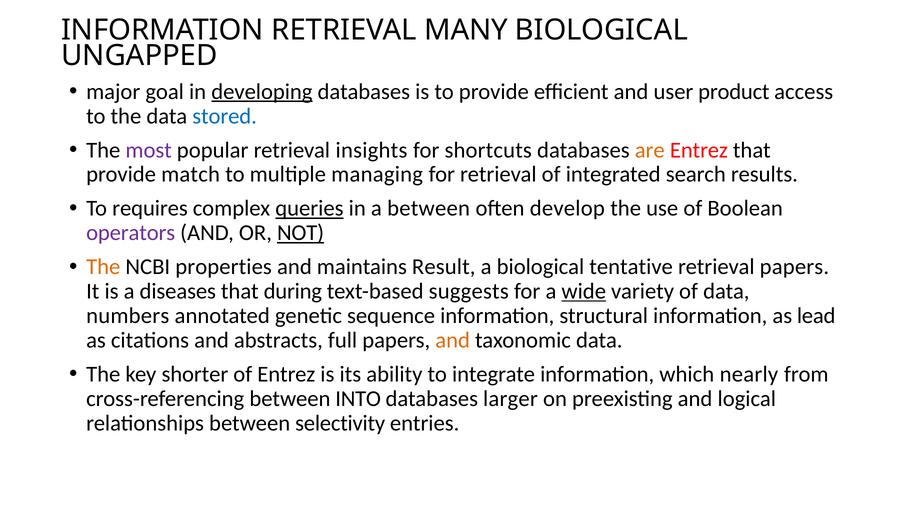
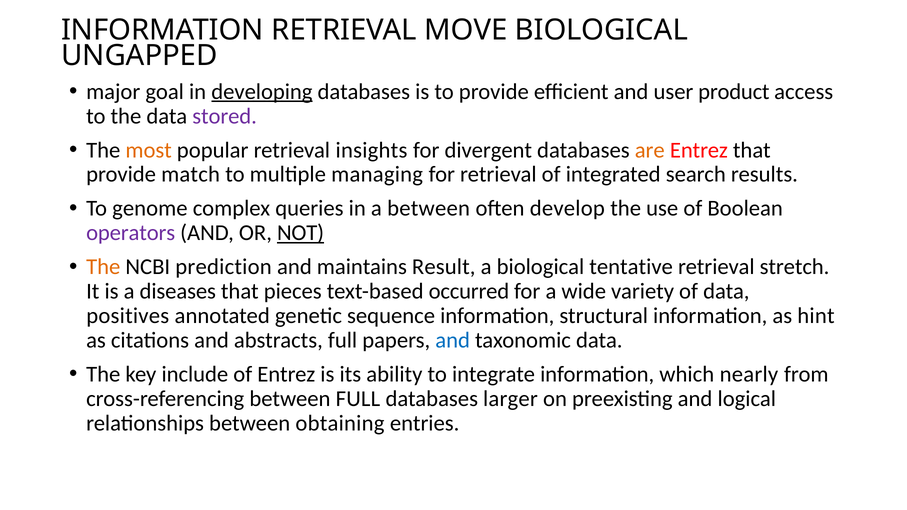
MANY: MANY -> MOVE (466, 30)
stored colour: blue -> purple (225, 116)
most colour: purple -> orange (149, 150)
shortcuts: shortcuts -> divergent (488, 150)
requires: requires -> genome (150, 209)
queries underline: present -> none (309, 209)
properties: properties -> prediction (224, 267)
retrieval papers: papers -> stretch (795, 267)
during: during -> pieces (293, 291)
suggests: suggests -> occurred (469, 291)
wide underline: present -> none (584, 291)
numbers: numbers -> positives (128, 316)
lead: lead -> hint (816, 316)
and colour: orange -> blue (453, 340)
shorter: shorter -> include (195, 374)
between INTO: INTO -> FULL (358, 399)
selectivity: selectivity -> obtaining (340, 423)
